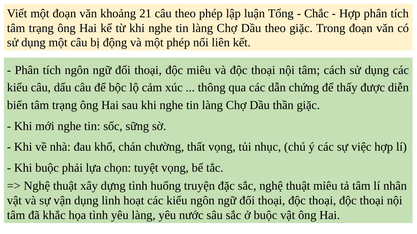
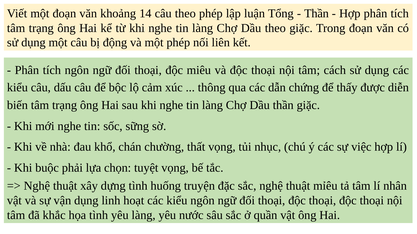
21: 21 -> 14 (145, 13)
Chắc: Chắc -> Thần (316, 13)
ở buộc: buộc -> quần (266, 216)
